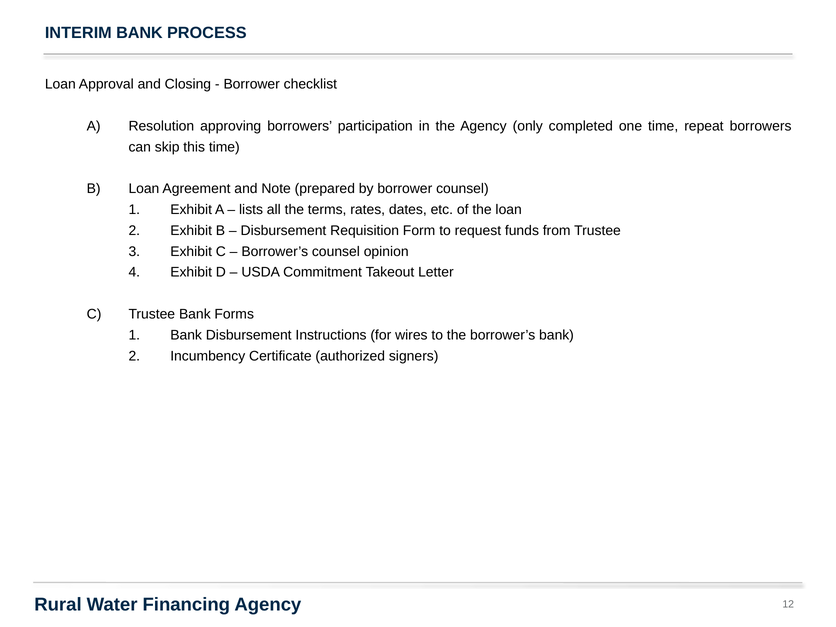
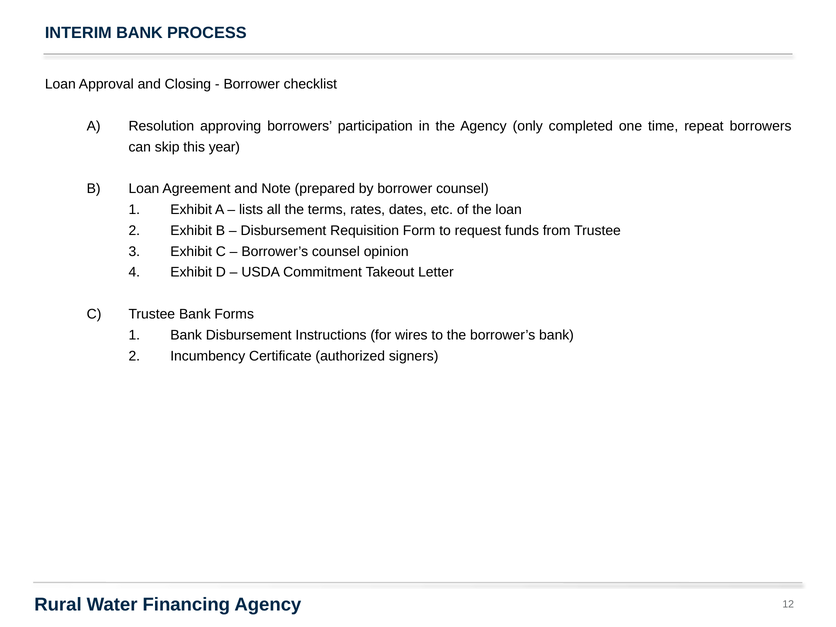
this time: time -> year (224, 147)
